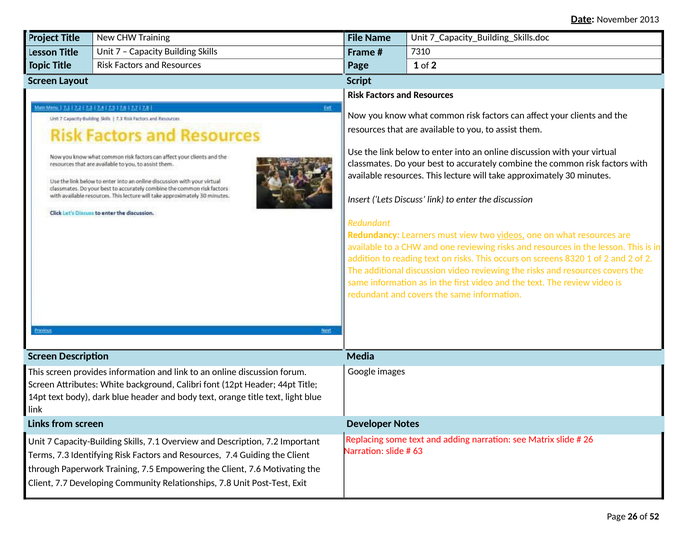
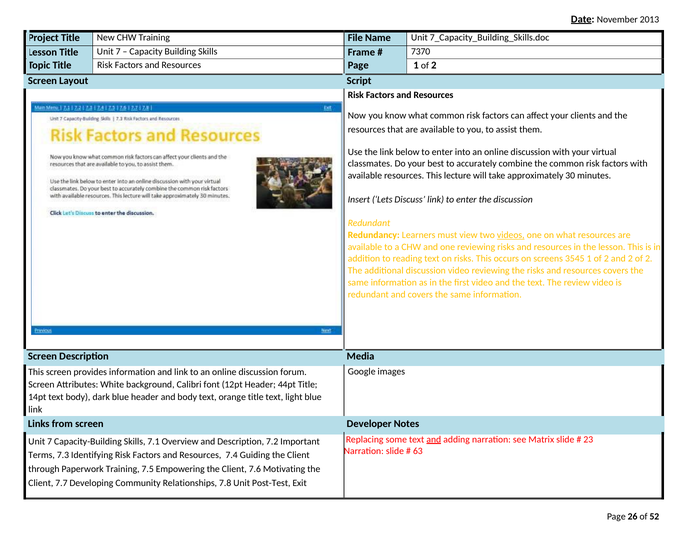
7310: 7310 -> 7370 (421, 52)
8320: 8320 -> 3545 (575, 259)
and underline: none -> present (434, 439)
26: 26 -> 23 (588, 439)
